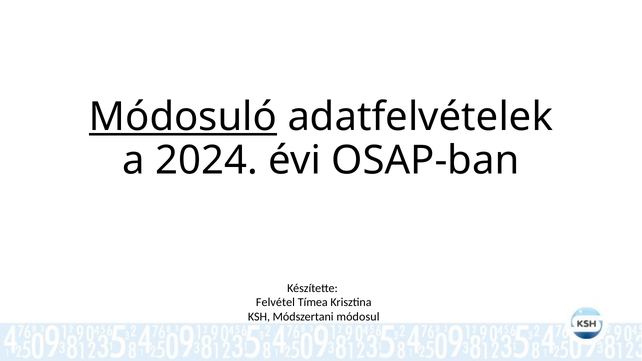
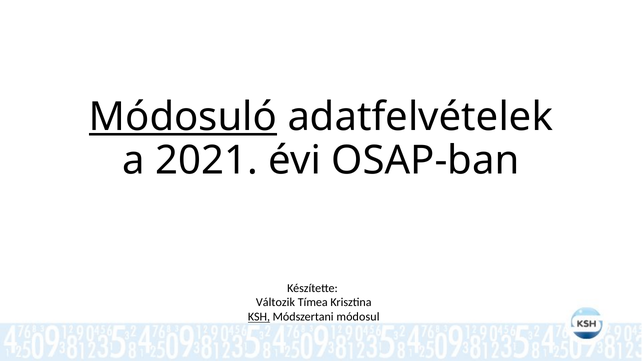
2024: 2024 -> 2021 (207, 160)
Felvétel: Felvétel -> Változik (275, 303)
KSH underline: none -> present (259, 317)
